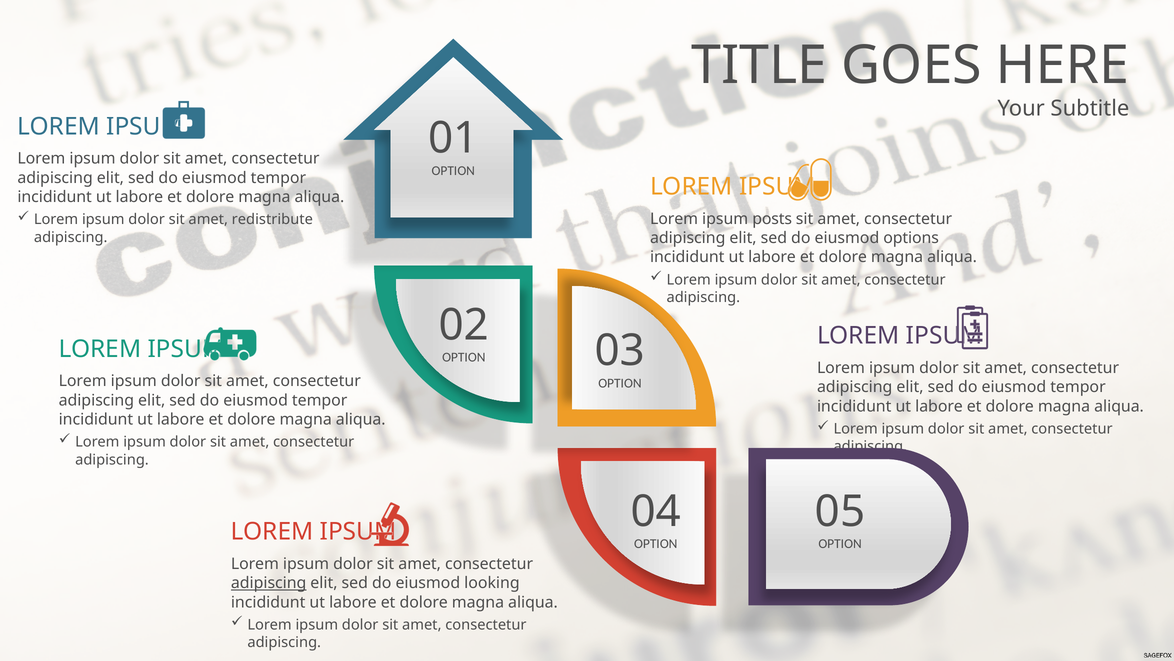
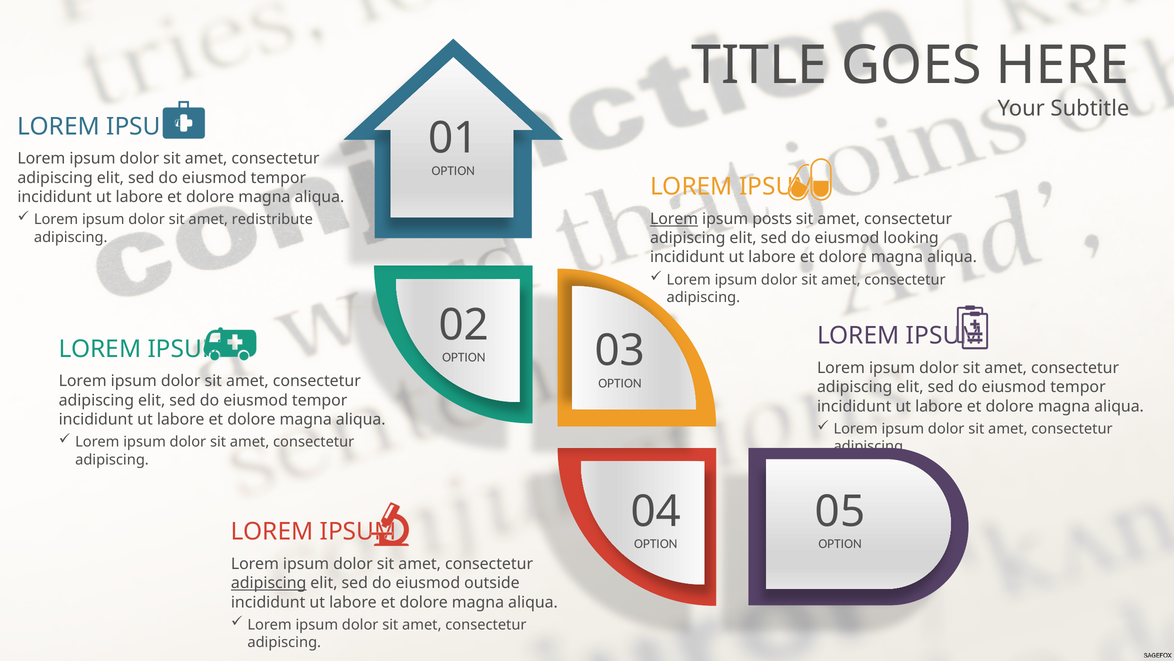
Lorem underline: none -> present (674, 219)
options: options -> looking (911, 238)
looking: looking -> outside (492, 583)
